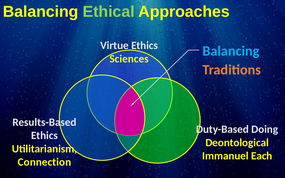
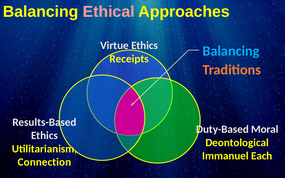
Ethical colour: light green -> pink (109, 12)
Sciences: Sciences -> Receipts (129, 59)
Doing: Doing -> Moral (265, 129)
